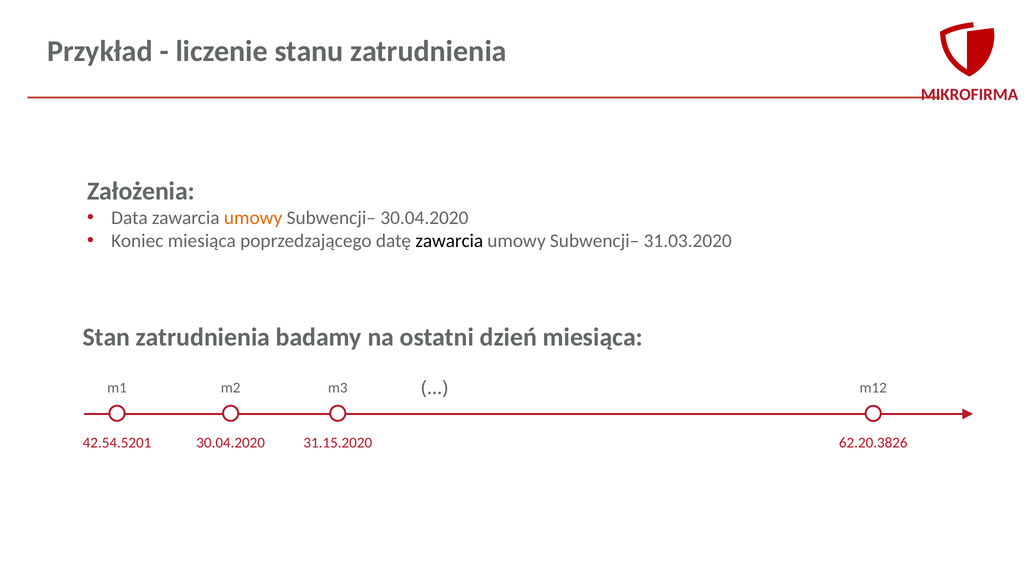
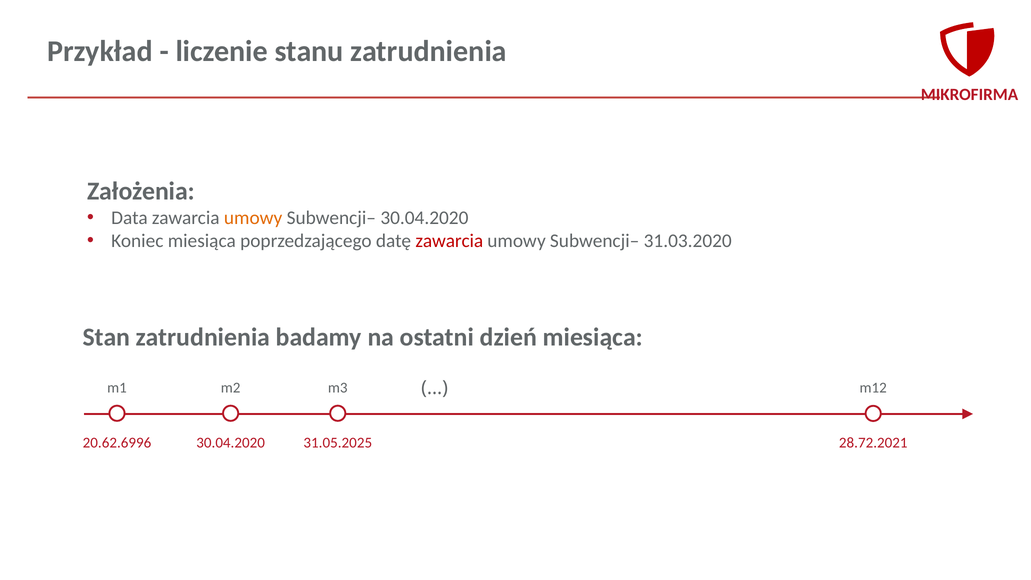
zawarcia colour: black -> red (449, 241)
42.54.5201: 42.54.5201 -> 20.62.6996 (117, 443)
31.15.2020: 31.15.2020 -> 31.05.2025 (338, 443)
62.20.3826: 62.20.3826 -> 28.72.2021 (873, 443)
